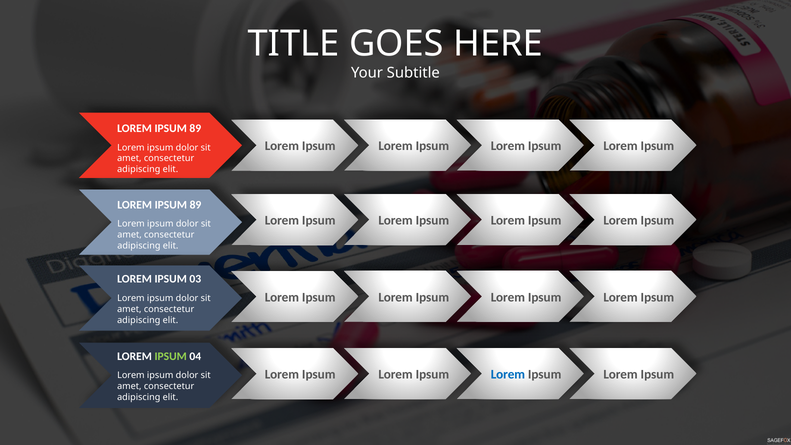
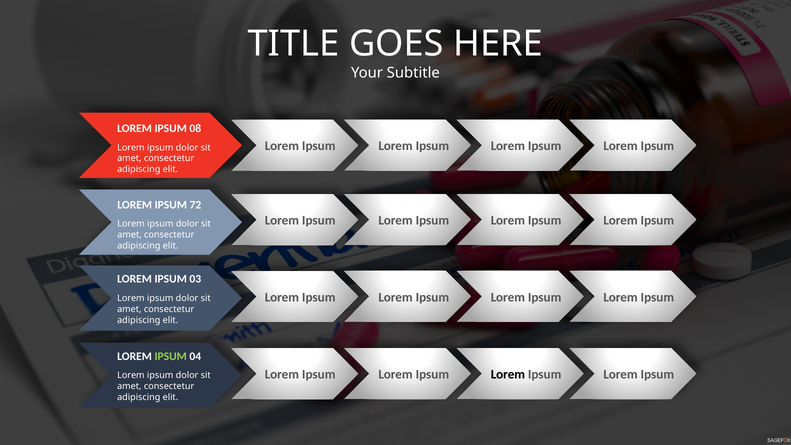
89: 89 -> 08 (195, 128)
89: 89 -> 72 (195, 205)
Lorem colour: blue -> black (508, 374)
